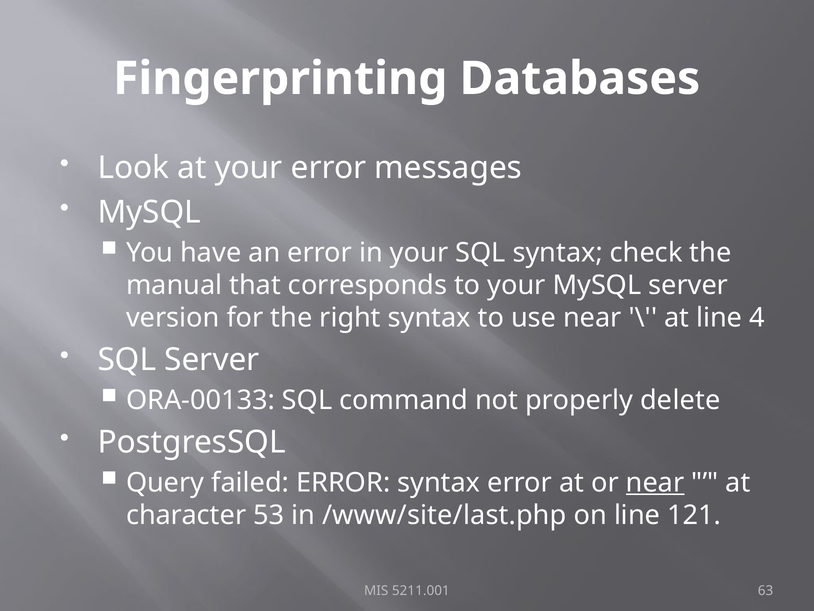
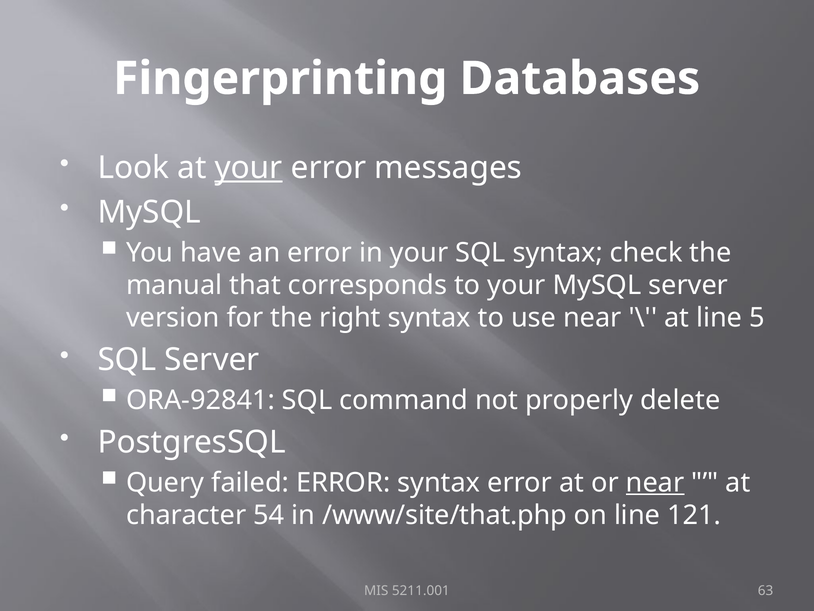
your underline: none -> present (249, 168)
4: 4 -> 5 (757, 318)
ORA-00133: ORA-00133 -> ORA-92841 (200, 400)
53: 53 -> 54 (269, 515)
/www/site/last.php: /www/site/last.php -> /www/site/that.php (445, 515)
